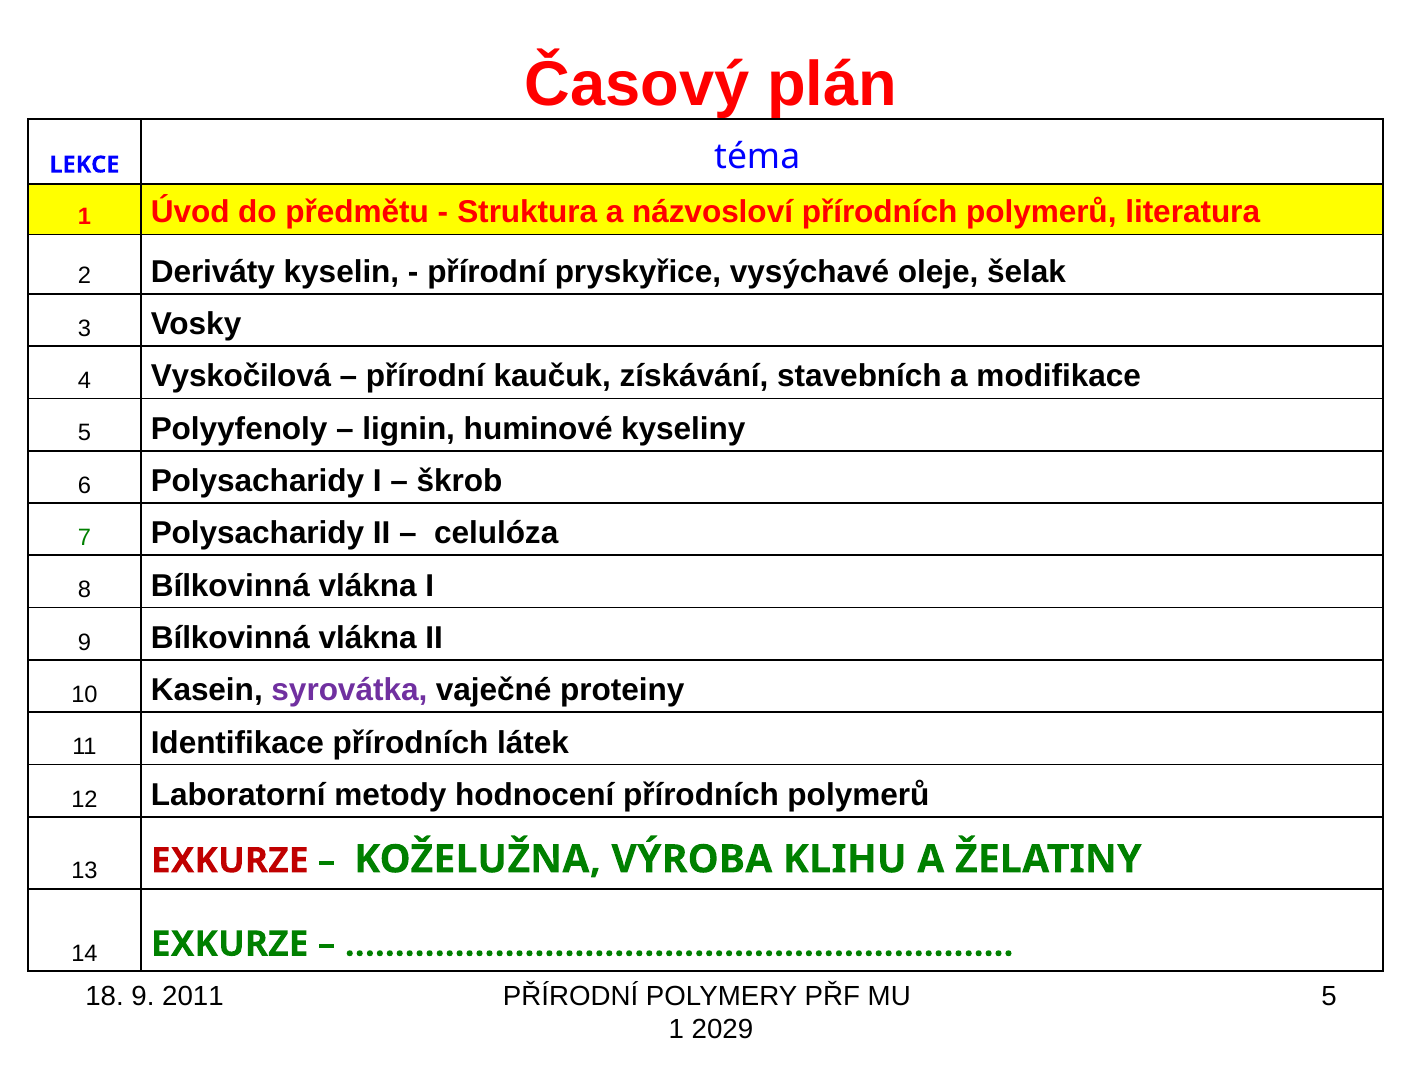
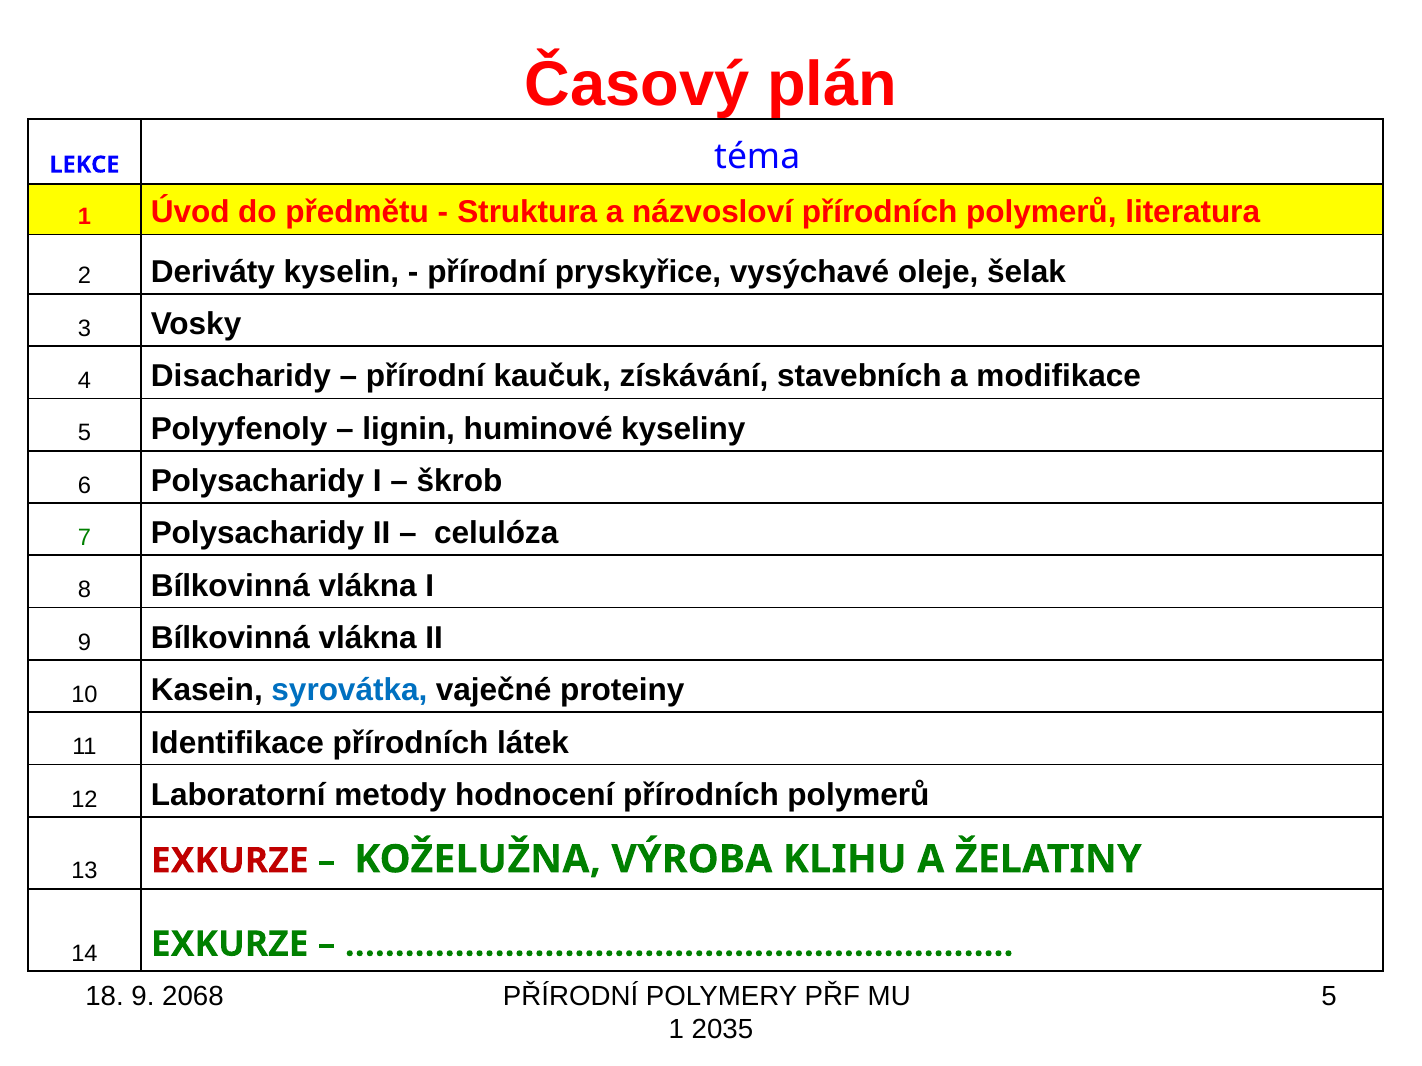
Vyskočilová: Vyskočilová -> Disacharidy (241, 377)
syrovátka colour: purple -> blue (349, 691)
2011: 2011 -> 2068 (193, 997)
2029: 2029 -> 2035 (722, 1030)
